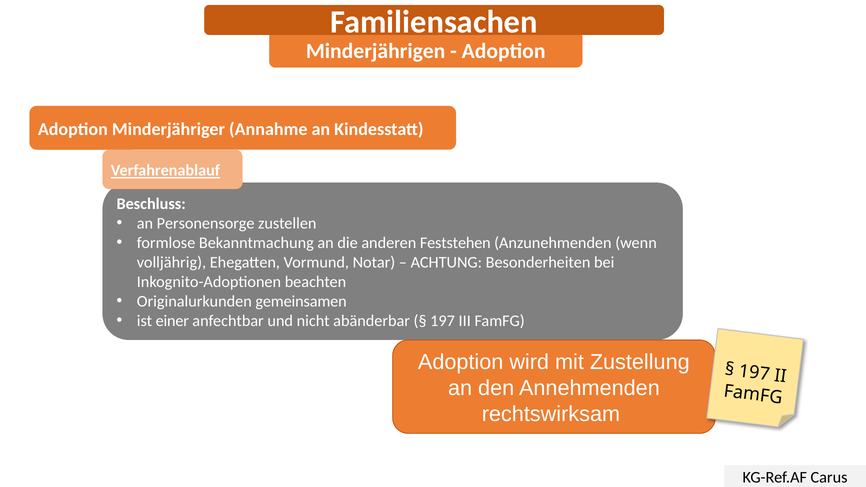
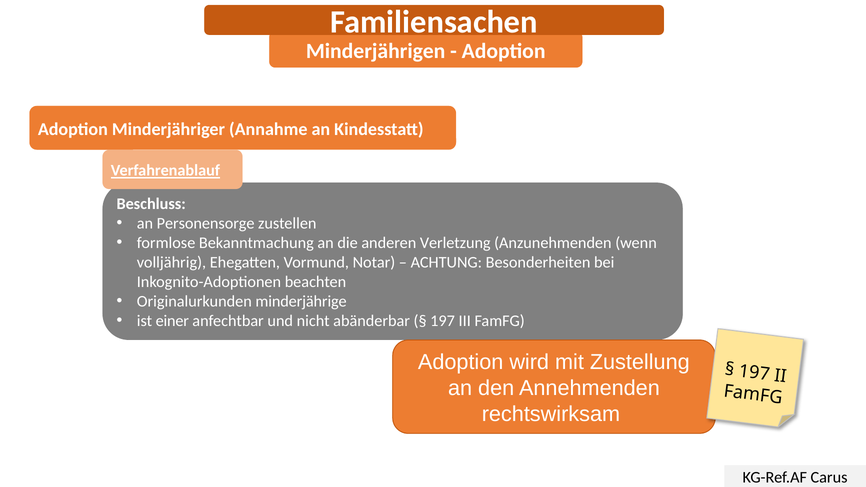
Feststehen: Feststehen -> Verletzung (455, 243)
gemeinsamen: gemeinsamen -> minderjährige (301, 301)
